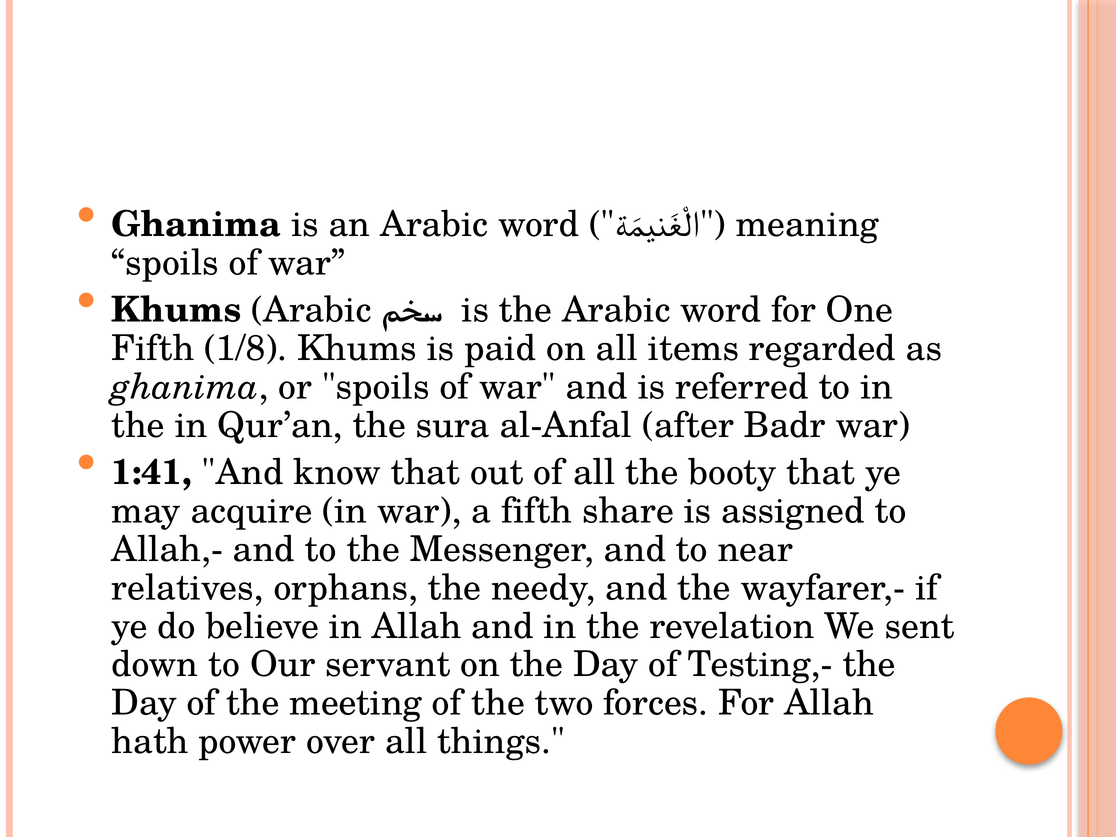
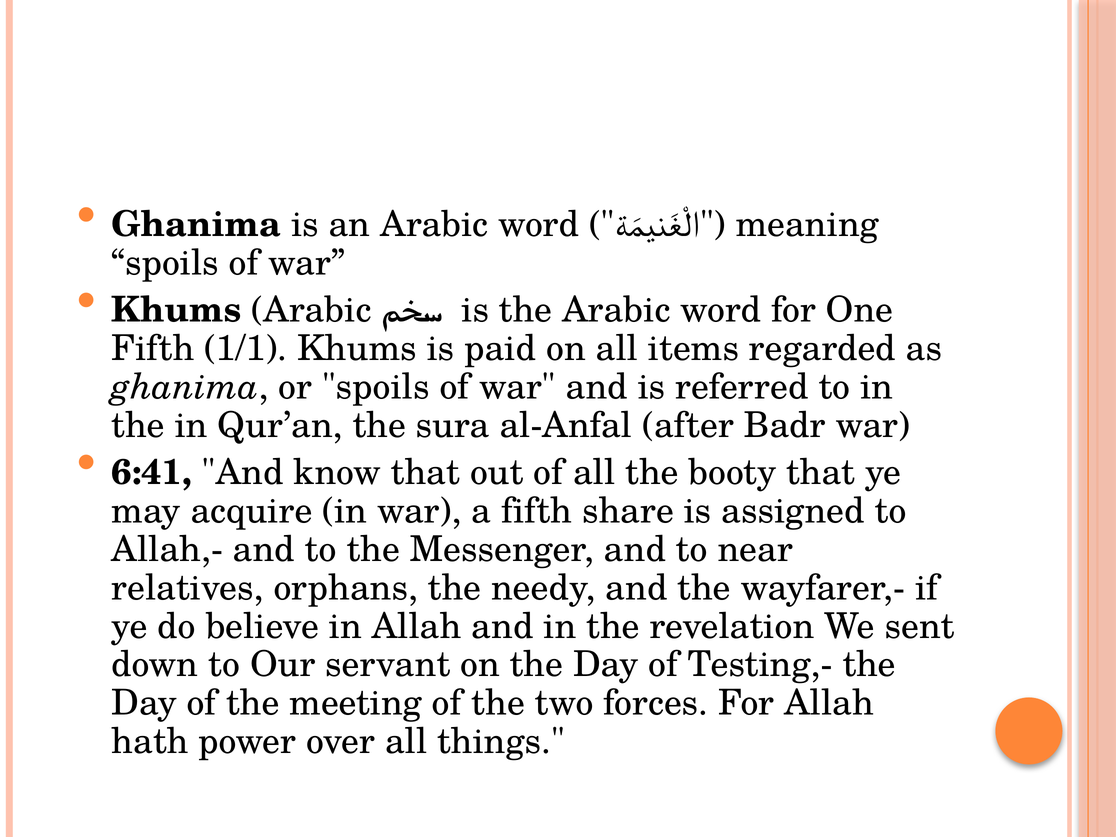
1/8: 1/8 -> 1/1 (246, 348)
1:41: 1:41 -> 6:41 (152, 472)
